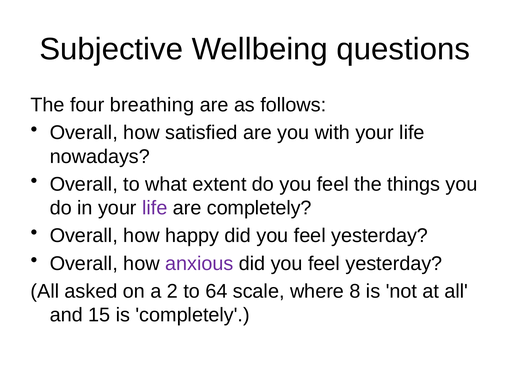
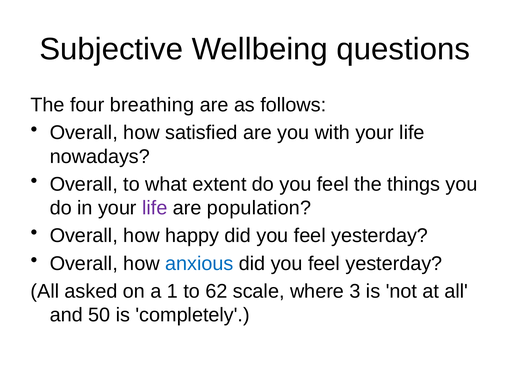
are completely: completely -> population (259, 208)
anxious colour: purple -> blue (199, 264)
2: 2 -> 1 (172, 292)
64: 64 -> 62 (216, 292)
8: 8 -> 3 (355, 292)
15: 15 -> 50 (99, 315)
